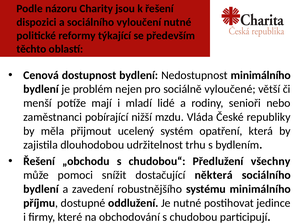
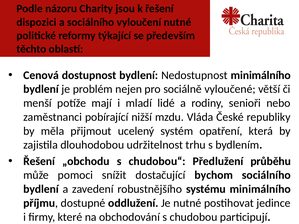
všechny: všechny -> průběhu (271, 161)
některá: některá -> bychom (214, 175)
